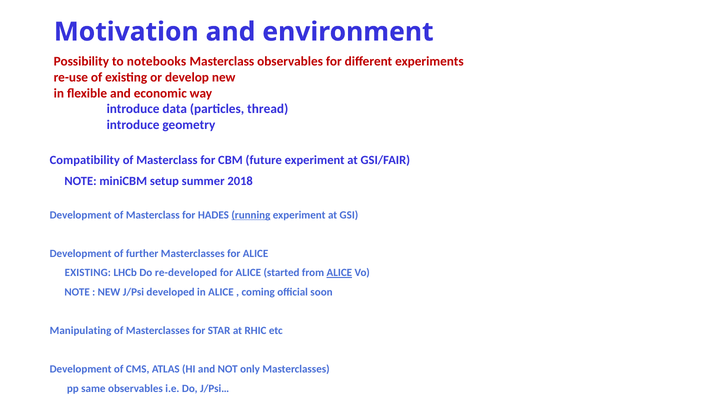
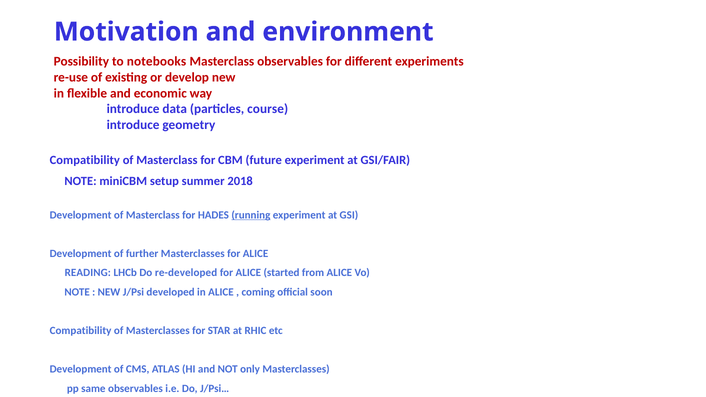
thread: thread -> course (268, 109)
EXISTING: EXISTING -> READING (88, 273)
ALICE underline: present -> none (339, 273)
Manipulating: Manipulating -> Compatibility (81, 331)
